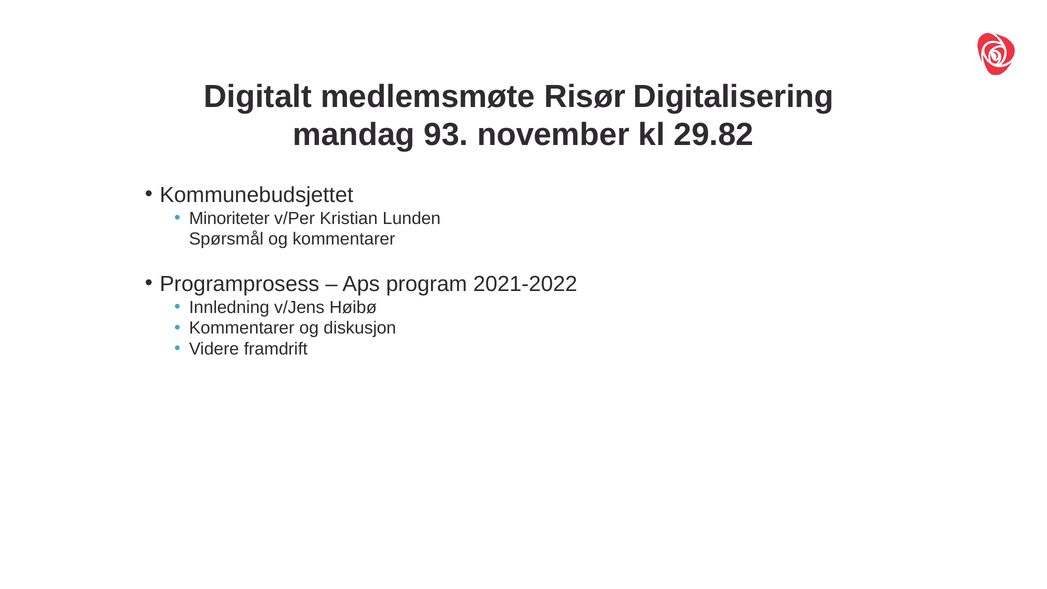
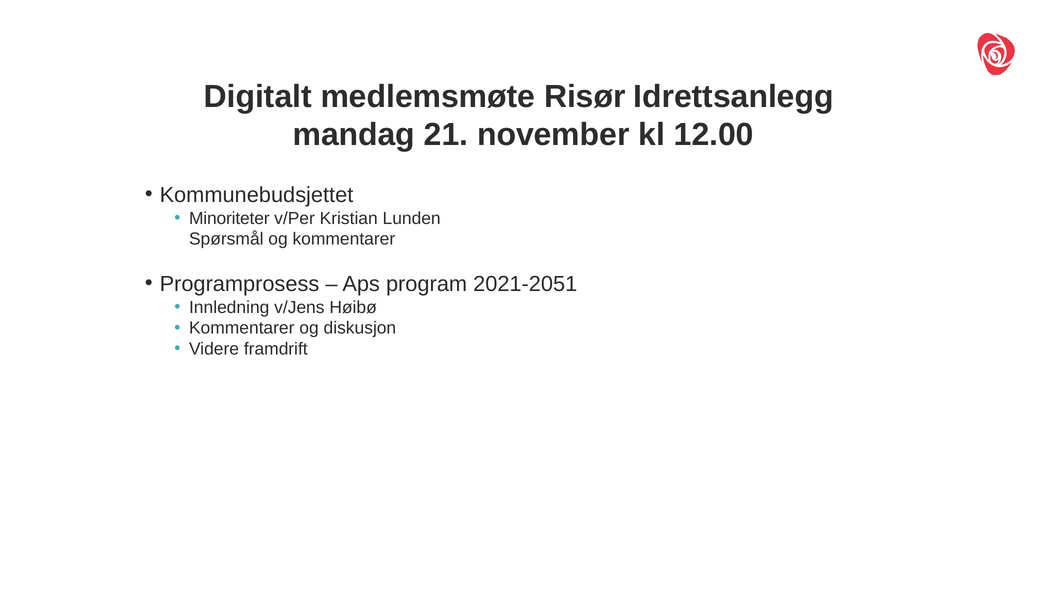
Digitalisering: Digitalisering -> Idrettsanlegg (734, 97)
93: 93 -> 21 (446, 135)
29.82: 29.82 -> 12.00 (714, 135)
2021-2022: 2021-2022 -> 2021-2051 (525, 284)
